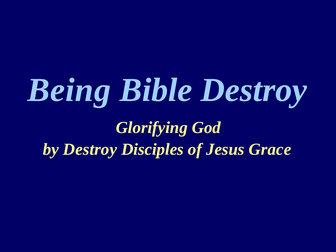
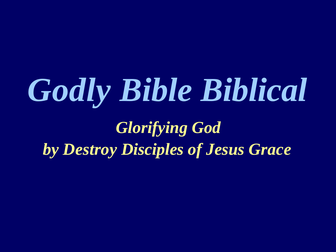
Being: Being -> Godly (69, 90)
Bible Destroy: Destroy -> Biblical (254, 90)
